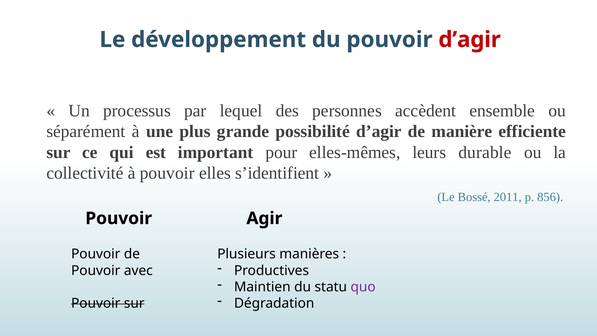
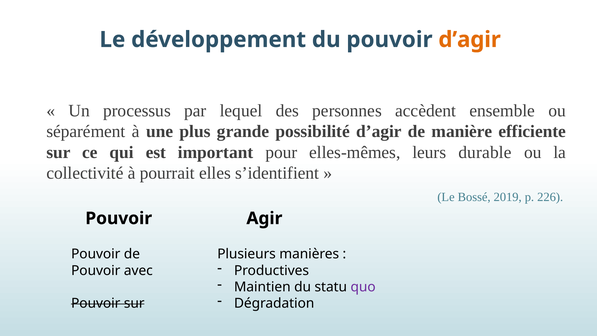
d’agir colour: red -> orange (470, 40)
à pouvoir: pouvoir -> pourrait (167, 173)
2011: 2011 -> 2019 (508, 197)
856: 856 -> 226 (550, 197)
